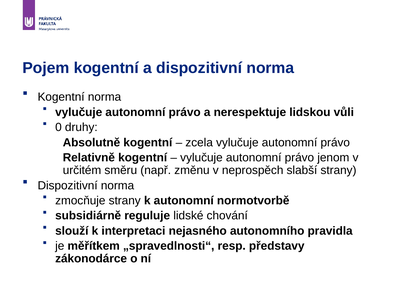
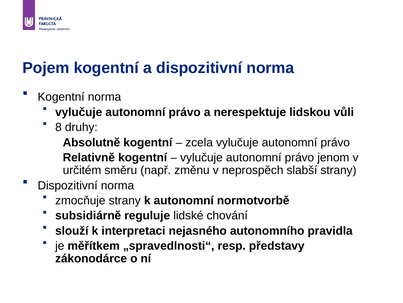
0: 0 -> 8 (58, 127)
